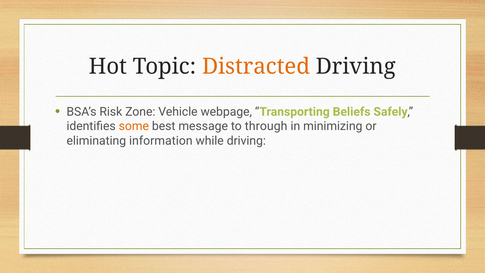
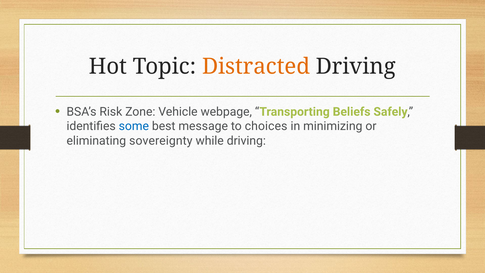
some colour: orange -> blue (134, 126)
through: through -> choices (266, 126)
information: information -> sovereignty (161, 141)
